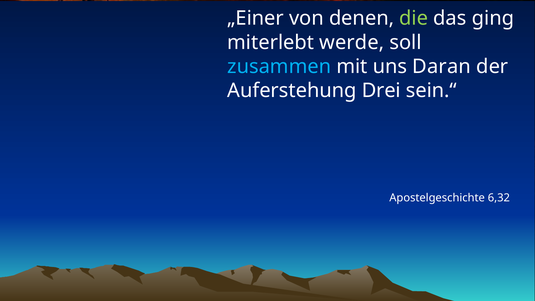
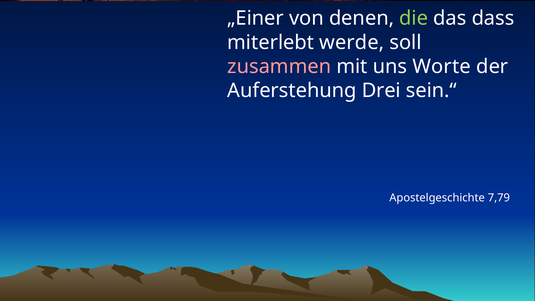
ging: ging -> dass (493, 18)
zusammen colour: light blue -> pink (279, 67)
Daran: Daran -> Worte (442, 67)
6,32: 6,32 -> 7,79 (499, 198)
